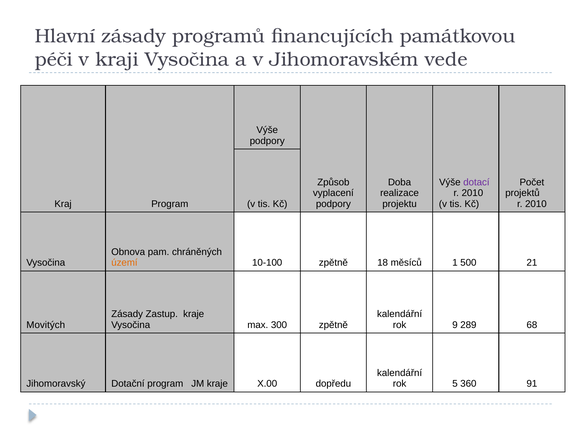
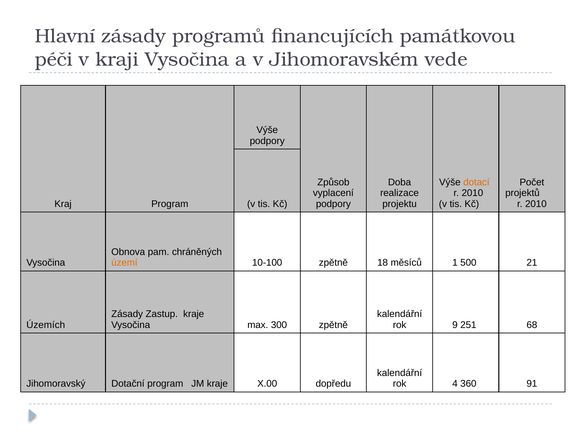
dotací colour: purple -> orange (476, 182)
Movitých: Movitých -> Územích (46, 325)
289: 289 -> 251 (468, 325)
5: 5 -> 4 (455, 384)
